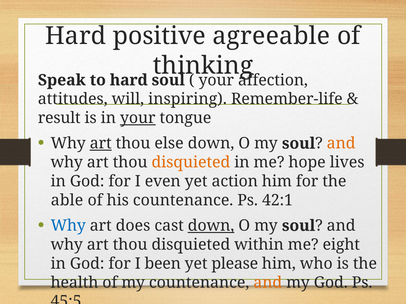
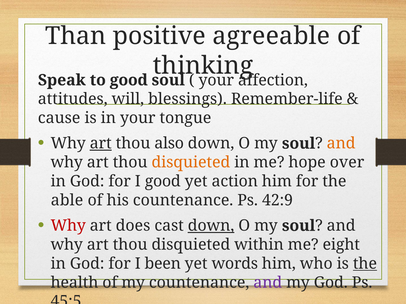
Hard: Hard -> Than (76, 36)
to hard: hard -> good (129, 80)
inspiring: inspiring -> blessings (187, 99)
result: result -> cause (59, 118)
your underline: present -> none (138, 118)
else: else -> also (169, 144)
lives: lives -> over (347, 163)
I even: even -> good (163, 182)
42:1: 42:1 -> 42:9 (278, 201)
Why colour: blue -> red (68, 226)
please: please -> words (235, 264)
the underline: none -> present (365, 264)
and colour: orange -> purple (268, 283)
